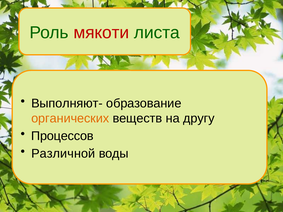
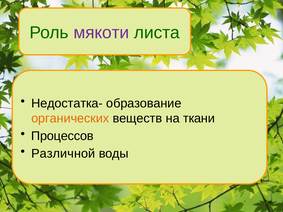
мякоти colour: red -> purple (101, 33)
Выполняют-: Выполняют- -> Недостатка- (67, 103)
другу: другу -> ткани (199, 119)
